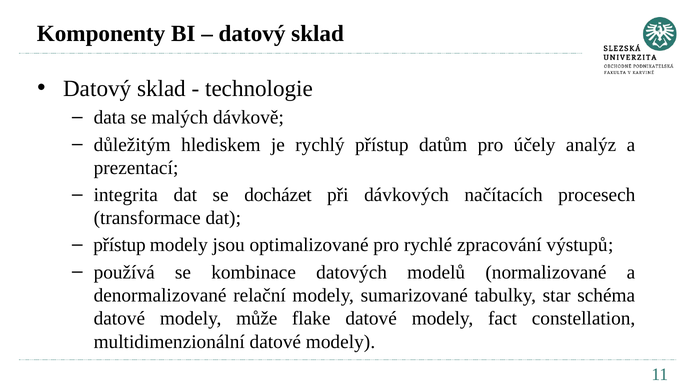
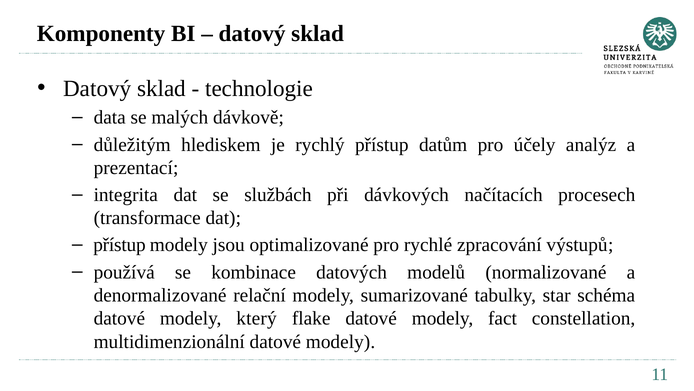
docházet: docházet -> službách (278, 195)
může: může -> který (257, 318)
